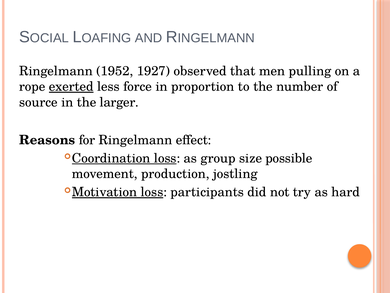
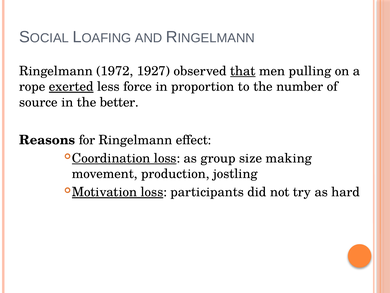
1952: 1952 -> 1972 (115, 71)
that underline: none -> present (243, 71)
larger: larger -> better (119, 102)
possible: possible -> making (289, 158)
